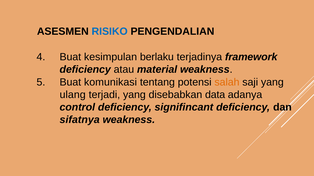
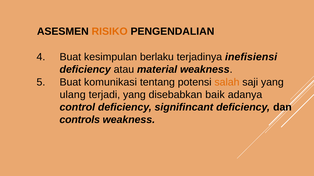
RISIKO colour: blue -> orange (110, 31)
framework: framework -> inefisiensi (251, 57)
data: data -> baik (215, 95)
sifatnya: sifatnya -> controls (80, 120)
